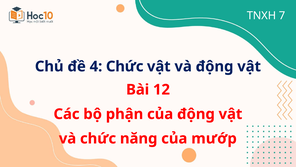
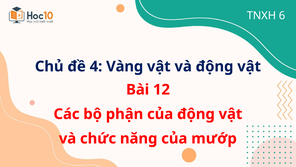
7: 7 -> 6 (282, 16)
4 Chức: Chức -> Vàng (125, 66)
